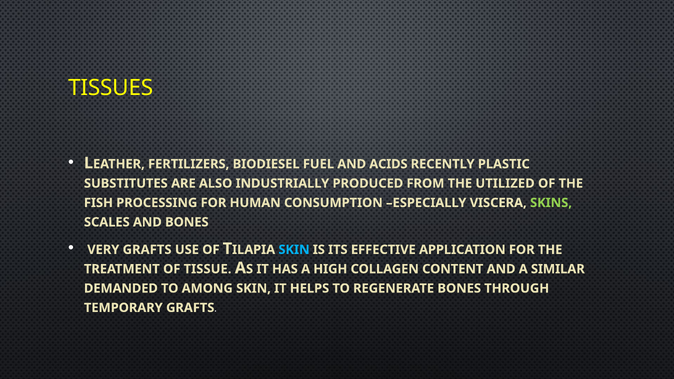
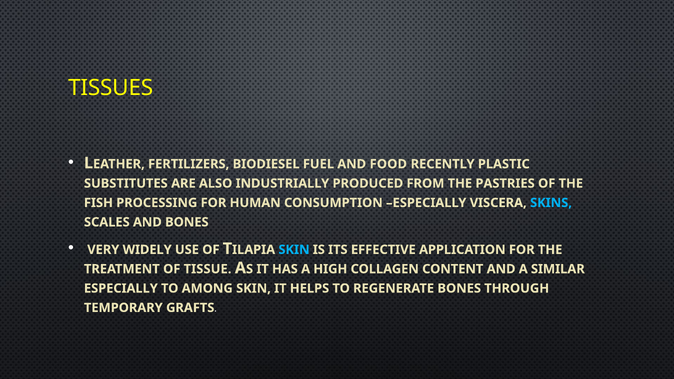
ACIDS: ACIDS -> FOOD (388, 164)
UTILIZED: UTILIZED -> PASTRIES (505, 183)
SKINS colour: light green -> light blue (551, 203)
VERY GRAFTS: GRAFTS -> WIDELY (147, 250)
DEMANDED: DEMANDED -> ESPECIALLY (121, 288)
